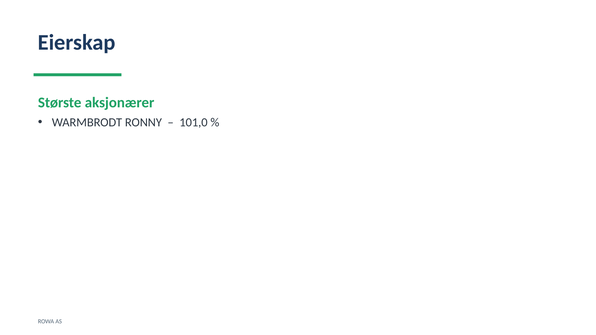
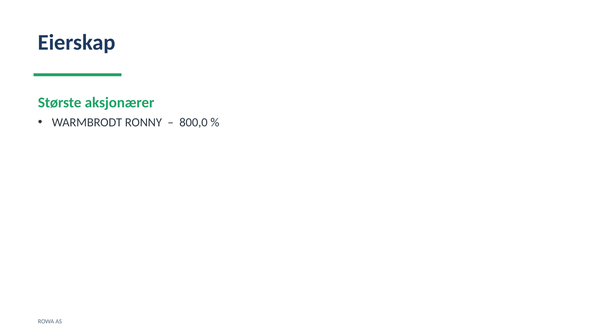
101,0: 101,0 -> 800,0 (193, 123)
